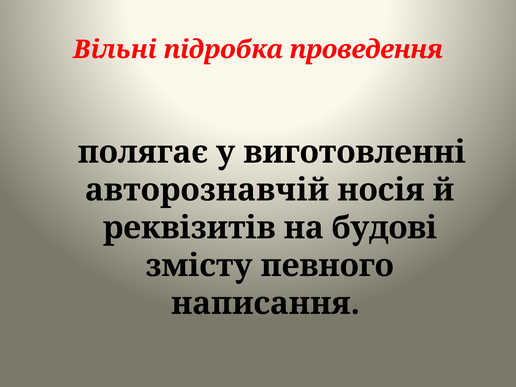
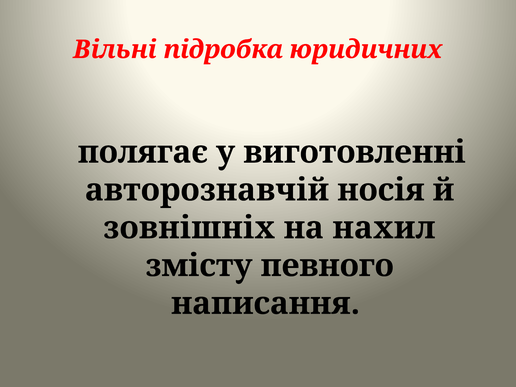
проведення: проведення -> юридичних (366, 50)
реквізитів: реквізитів -> зовнішніх (189, 228)
будові: будові -> нахил (384, 228)
